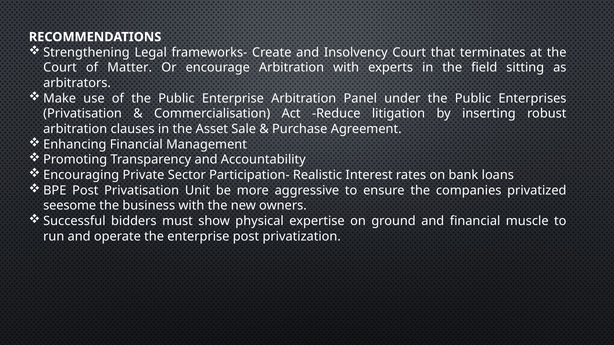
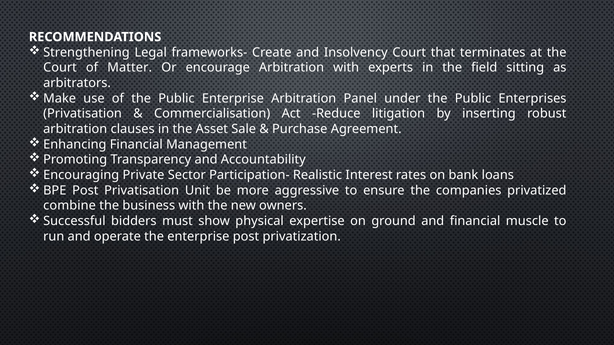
seesome: seesome -> combine (70, 206)
